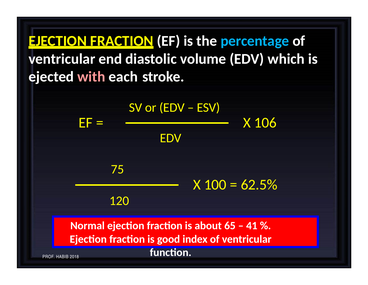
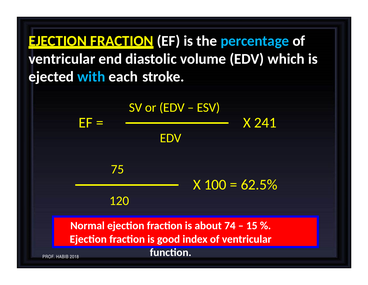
with colour: pink -> light blue (91, 77)
106: 106 -> 241 (265, 122)
65: 65 -> 74 (230, 225)
41: 41 -> 15 (252, 225)
